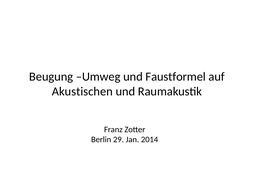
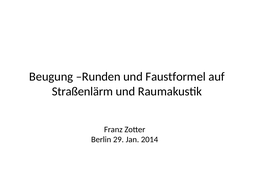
Umweg: Umweg -> Runden (98, 77)
Akustischen: Akustischen -> Straßenlärm (82, 92)
